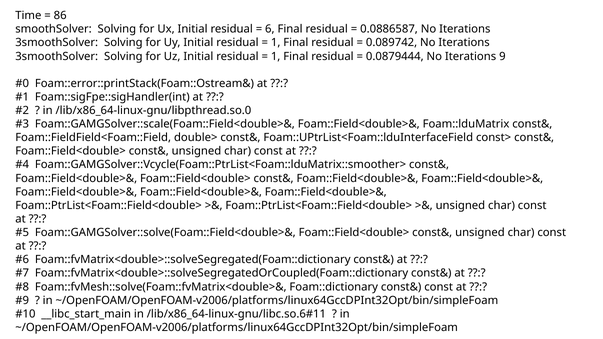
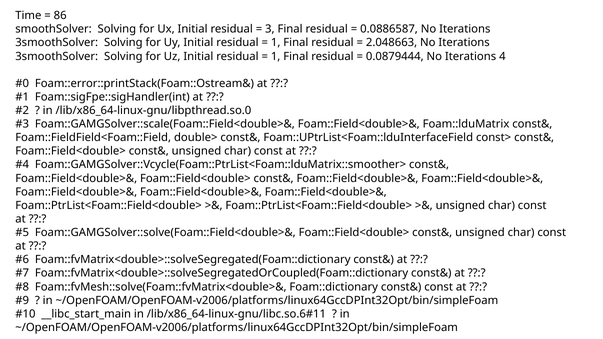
6: 6 -> 3 (270, 29)
0.089742: 0.089742 -> 2.048663 (392, 43)
9: 9 -> 4 (502, 56)
